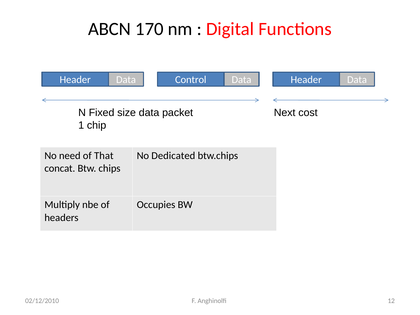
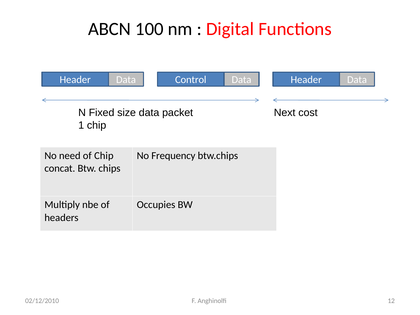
170: 170 -> 100 (149, 29)
of That: That -> Chip (104, 156)
Dedicated: Dedicated -> Frequency (173, 156)
